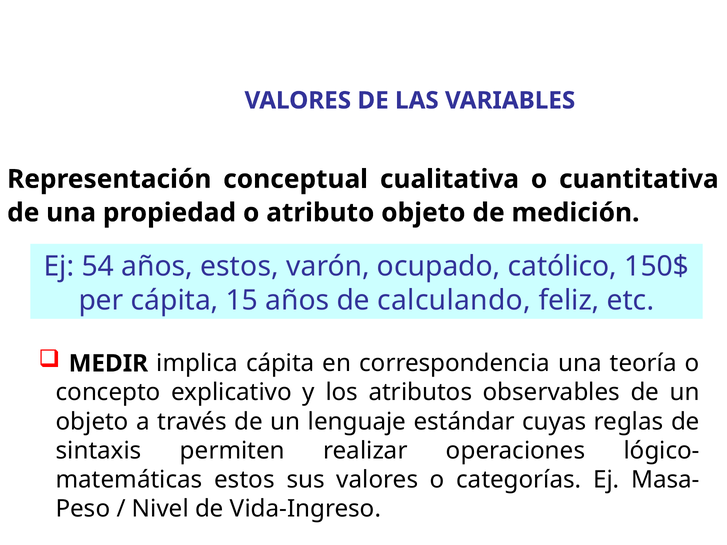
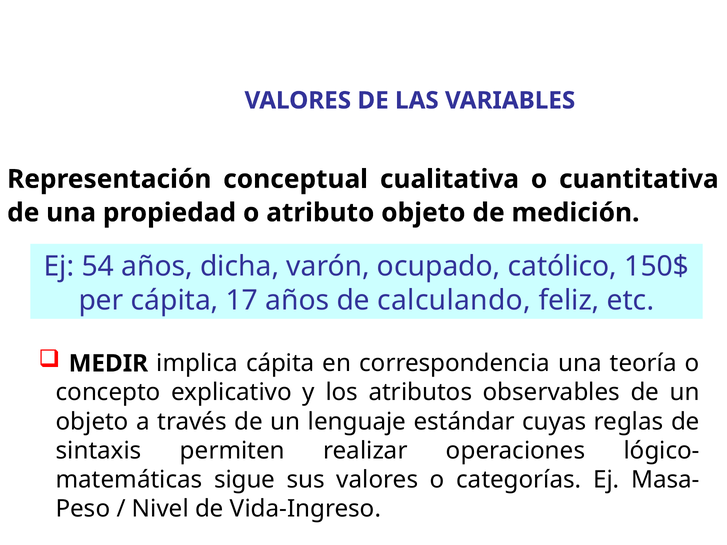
años estos: estos -> dicha (240, 266)
15: 15 -> 17 (242, 300)
estos: estos -> sigue (245, 480)
